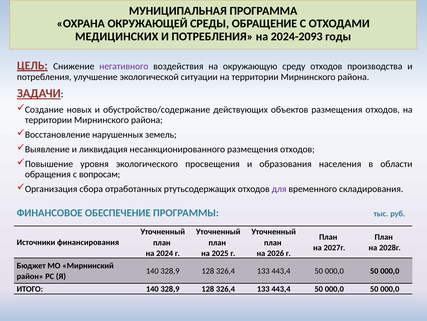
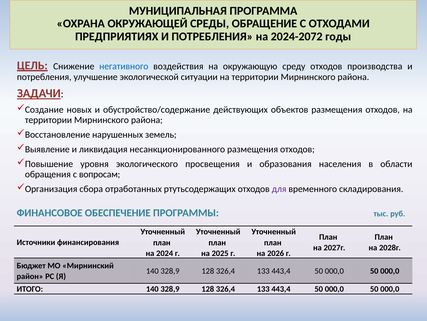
МЕДИЦИНСКИХ: МЕДИЦИНСКИХ -> ПРЕДПРИЯТИЯХ (117, 36)
2024-2093: 2024-2093 -> 2024-2072 (297, 36)
негативного colour: purple -> blue (124, 66)
